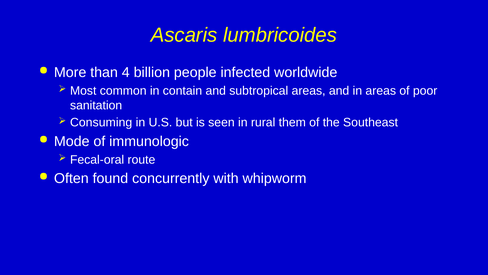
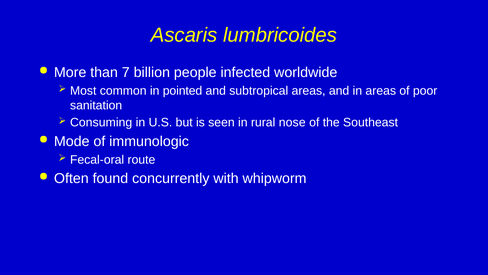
4: 4 -> 7 (126, 72)
contain: contain -> pointed (183, 91)
them: them -> nose (292, 122)
